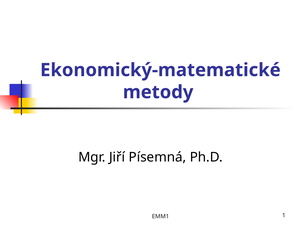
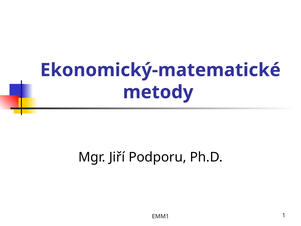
Písemná: Písemná -> Podporu (158, 157)
